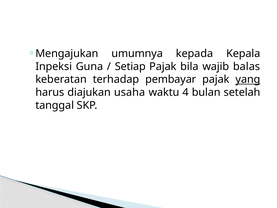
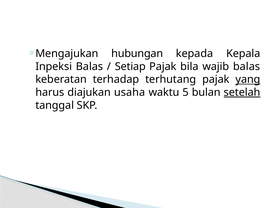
umumnya: umumnya -> hubungan (137, 53)
Inpeksi Guna: Guna -> Balas (89, 66)
pembayar: pembayar -> terhutang (171, 79)
4: 4 -> 5 (186, 92)
setelah underline: none -> present (242, 92)
